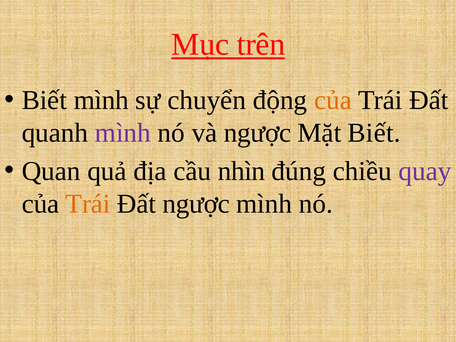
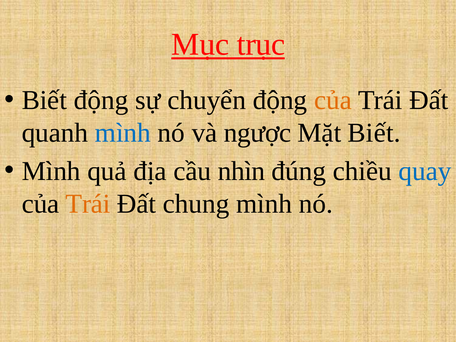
trên: trên -> trục (261, 44)
Biết mình: mình -> động (101, 100)
mình colour: purple -> blue (123, 133)
Quan: Quan -> Mình (51, 171)
quay colour: purple -> blue (425, 171)
Đất ngược: ngược -> chung (196, 204)
